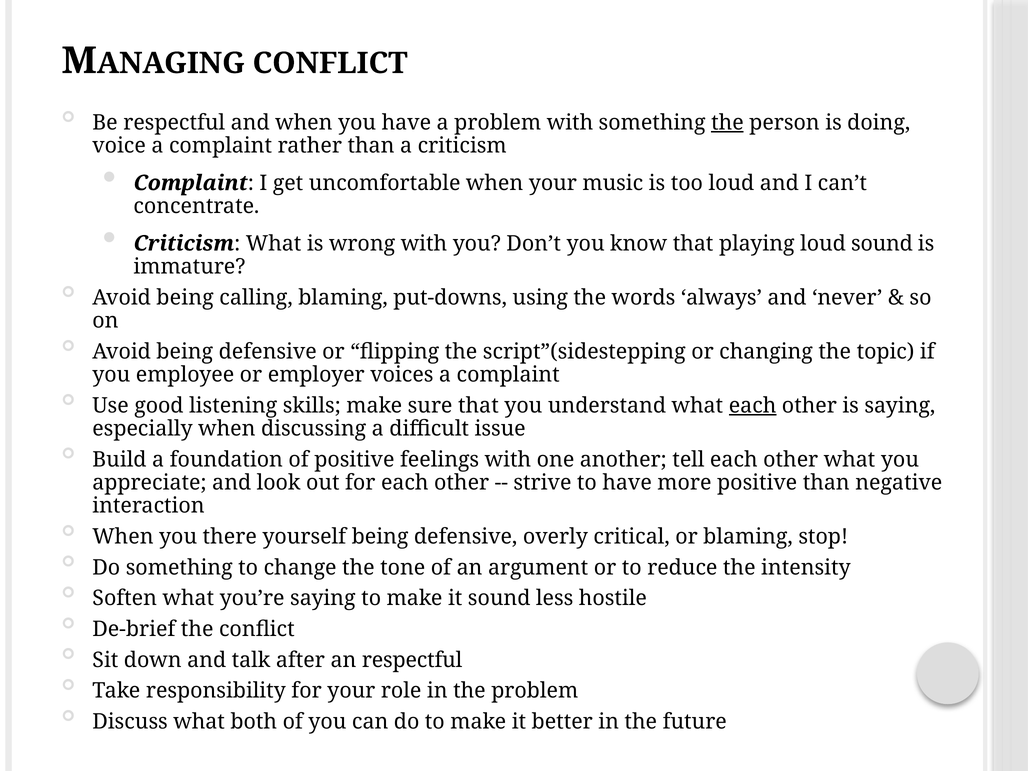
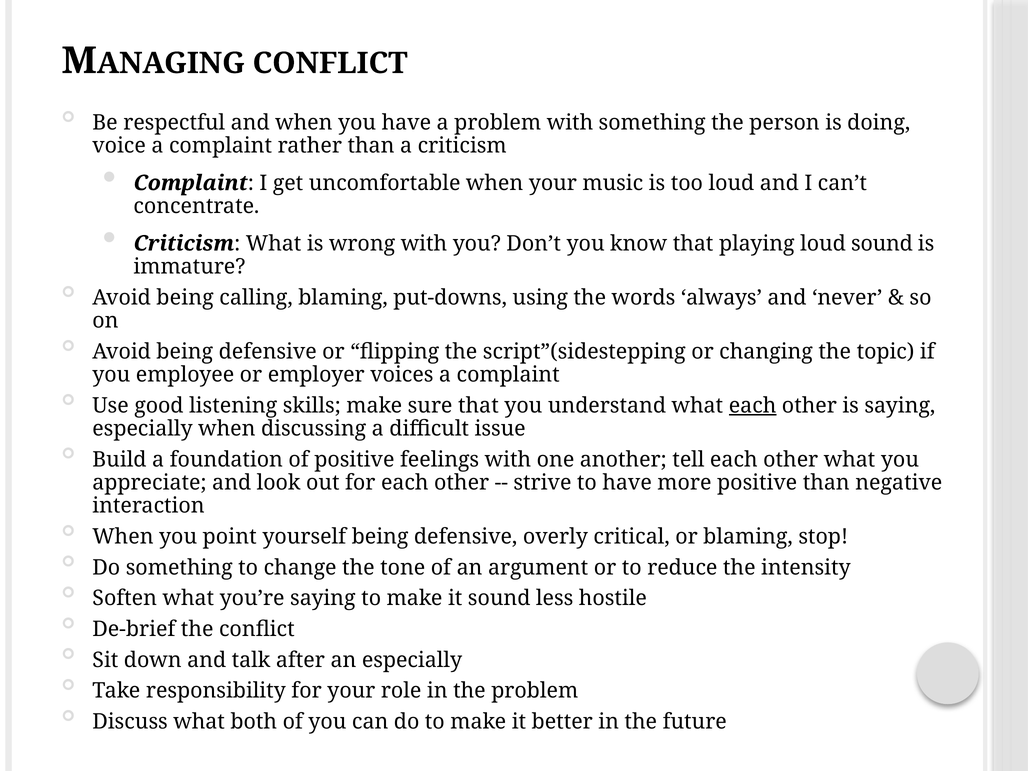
the underline: present -> none (727, 123)
there: there -> point (230, 537)
an respectful: respectful -> especially (412, 660)
